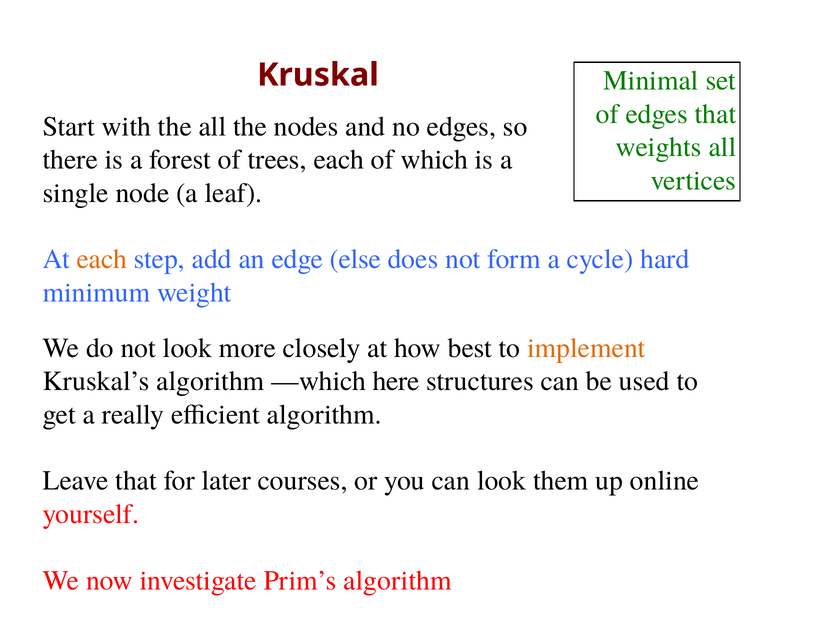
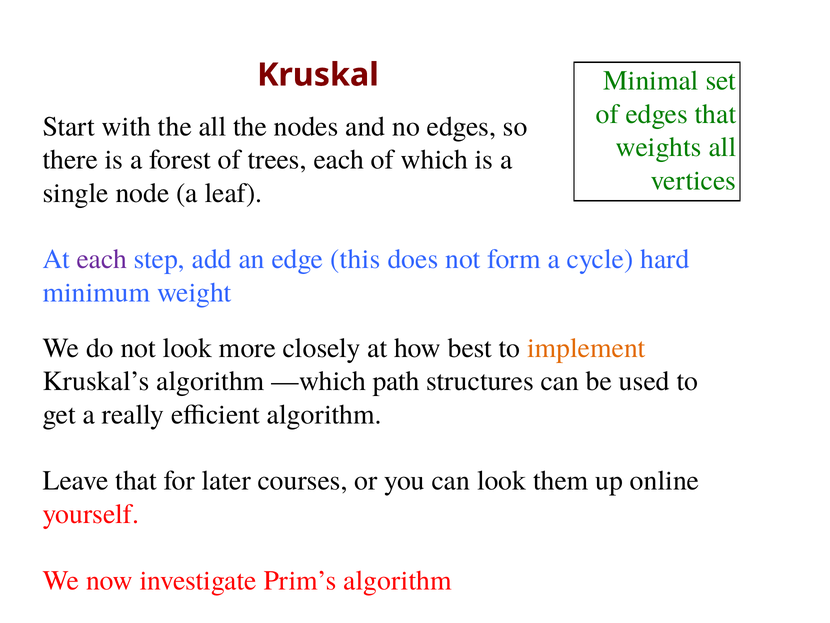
each colour: orange -> purple (102, 259)
else: else -> this (355, 259)
here: here -> path (396, 381)
